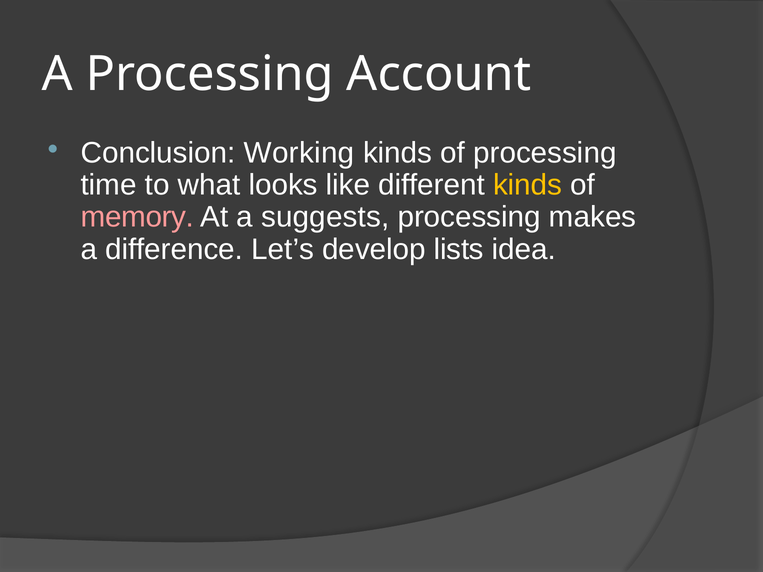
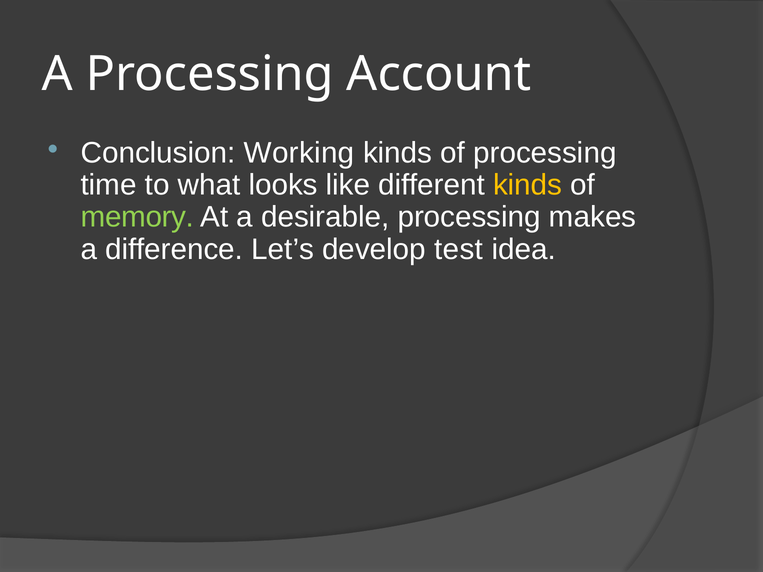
memory colour: pink -> light green (137, 217)
suggests: suggests -> desirable (325, 217)
lists: lists -> test (459, 249)
